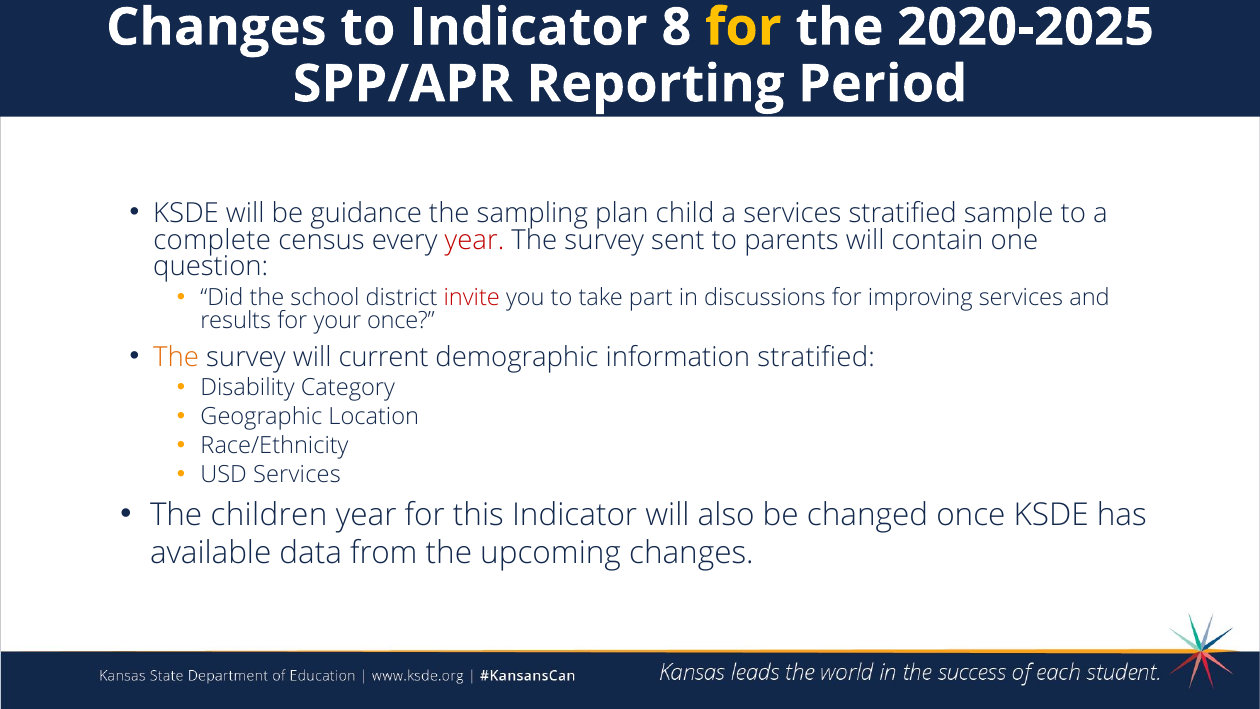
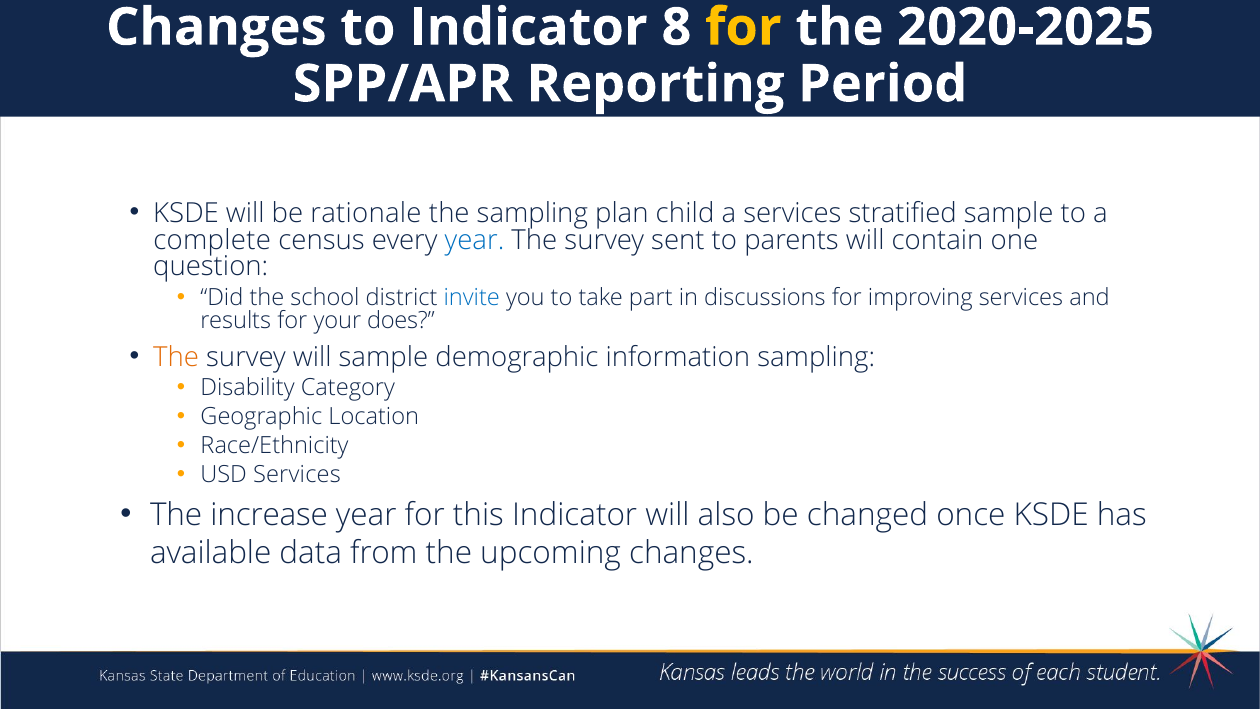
guidance: guidance -> rationale (366, 213)
year colour: red -> blue (475, 240)
invite colour: red -> blue (472, 298)
your once: once -> does (401, 321)
will current: current -> sample (383, 357)
information stratified: stratified -> sampling (816, 357)
children: children -> increase (269, 515)
